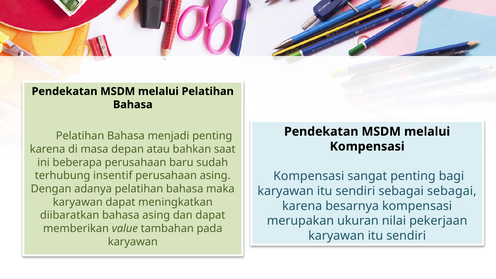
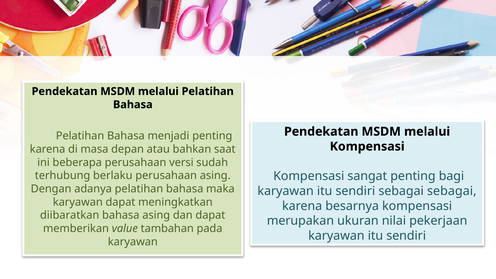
baru: baru -> versi (181, 162)
insentif: insentif -> berlaku (113, 176)
